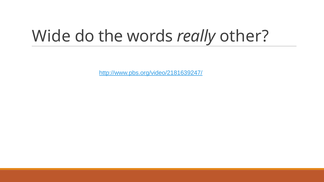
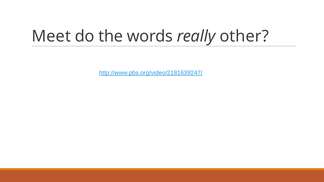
Wide: Wide -> Meet (51, 36)
